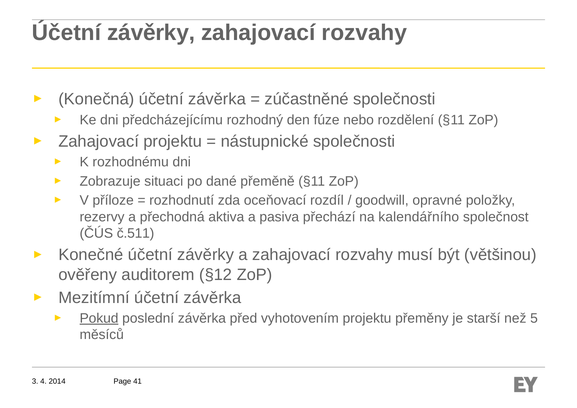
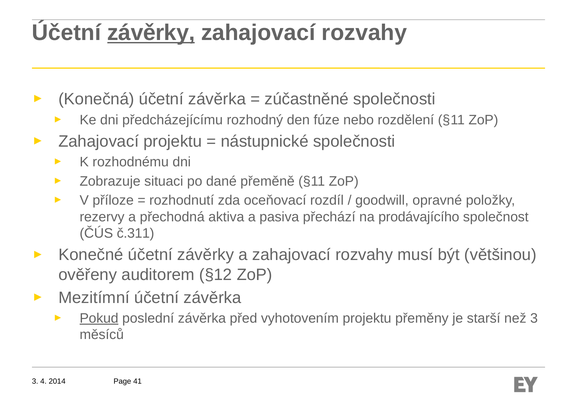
závěrky underline: none -> present (151, 33)
kalendářního: kalendářního -> prodávajícího (419, 217)
č.511: č.511 -> č.311 (136, 233)
než 5: 5 -> 3 (534, 318)
